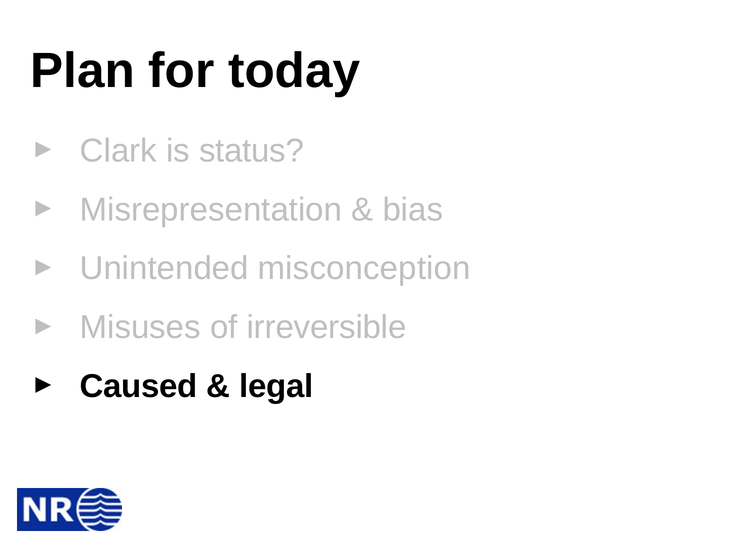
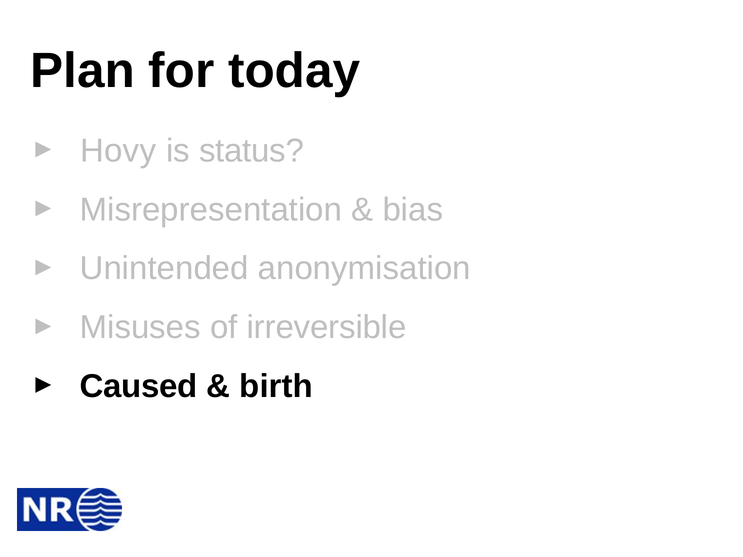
Clark: Clark -> Hovy (118, 151)
misconception: misconception -> anonymisation (364, 269)
legal: legal -> birth (276, 386)
